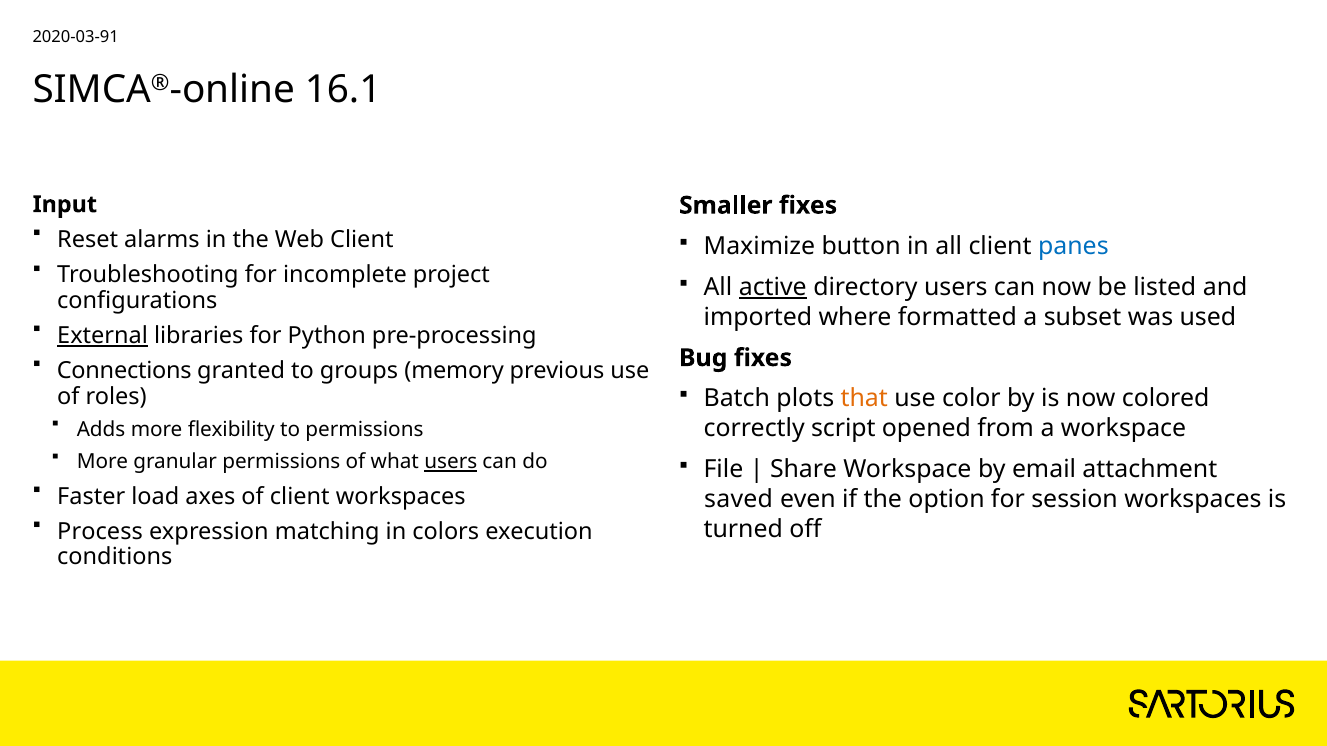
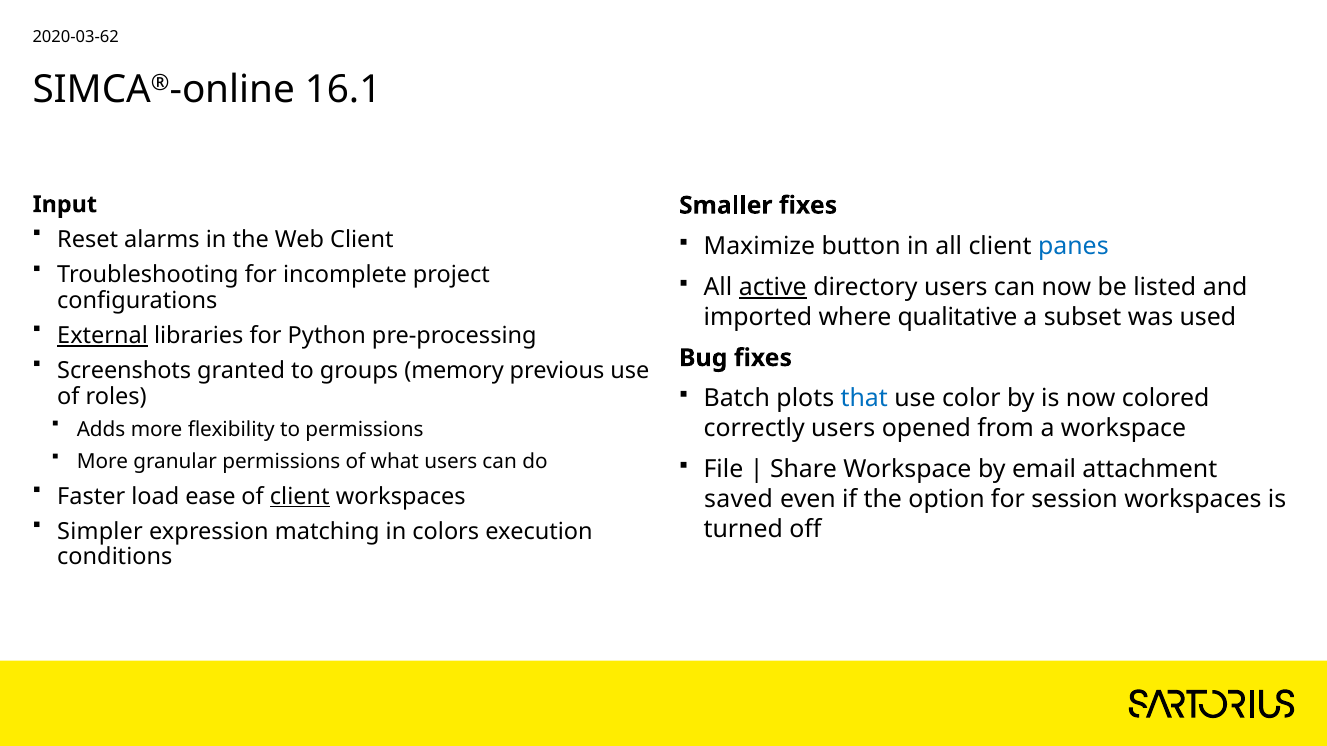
2020-03-91: 2020-03-91 -> 2020-03-62 (76, 37)
formatted: formatted -> qualitative (958, 317)
Connections: Connections -> Screenshots (124, 371)
that colour: orange -> blue (864, 399)
correctly script: script -> users (843, 429)
users underline: present -> none (451, 462)
axes: axes -> ease (211, 497)
client underline: none -> present (300, 497)
Process: Process -> Simpler (100, 532)
